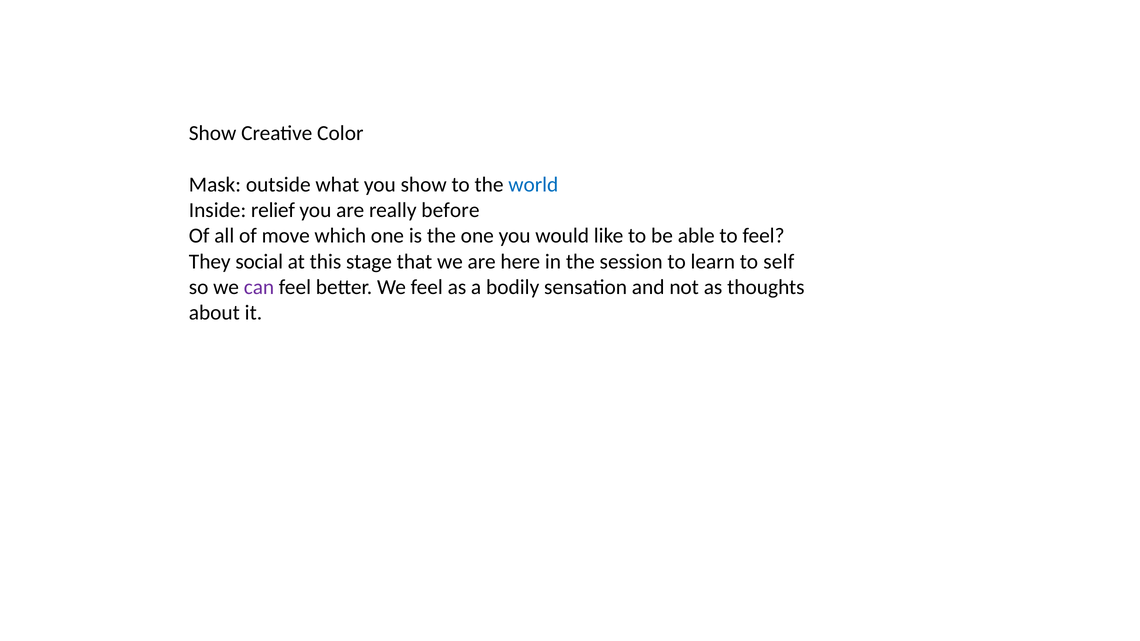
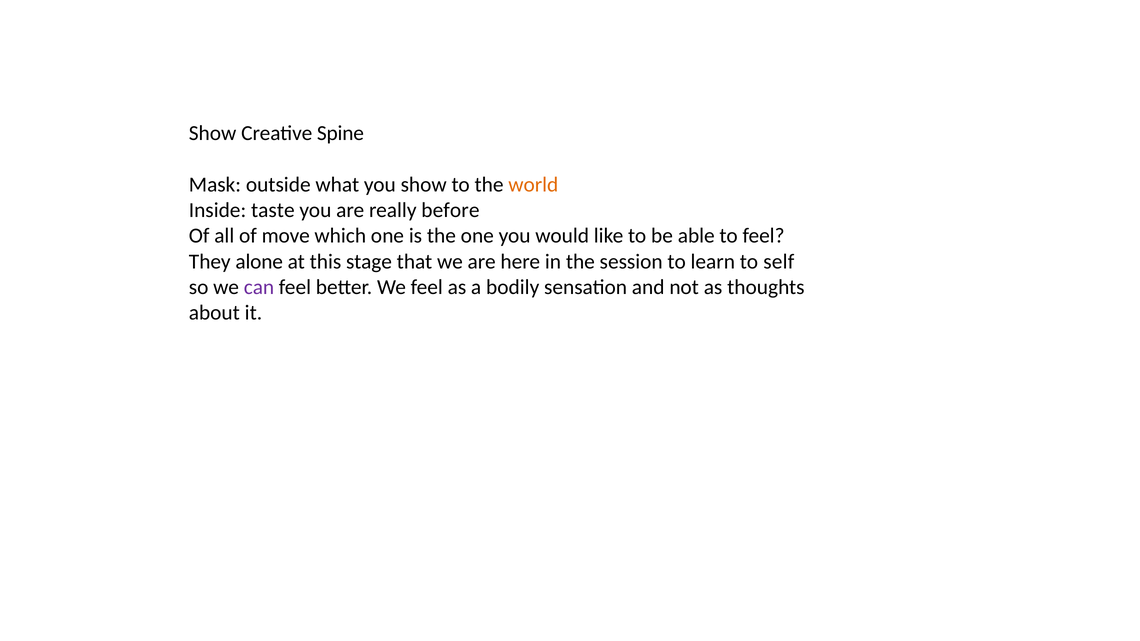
Color: Color -> Spine (340, 133)
world colour: blue -> orange (533, 185)
relief: relief -> taste (273, 210)
social: social -> alone (259, 262)
